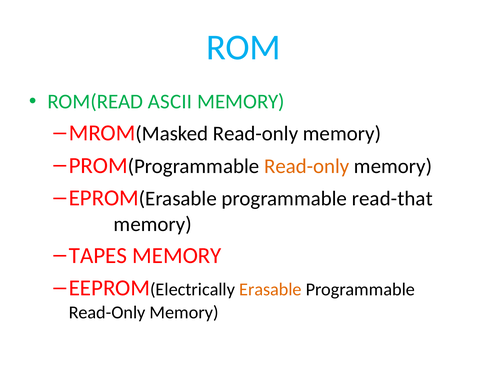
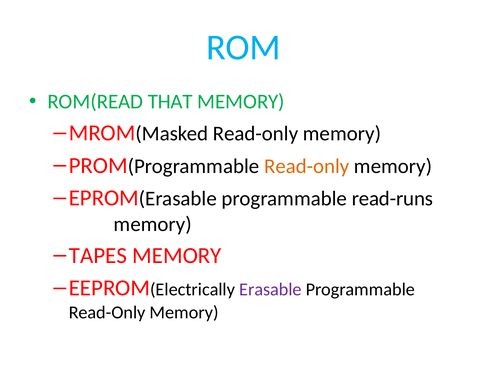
ASCII: ASCII -> THAT (170, 102)
read-that: read-that -> read-runs (392, 199)
Erasable colour: orange -> purple (270, 290)
